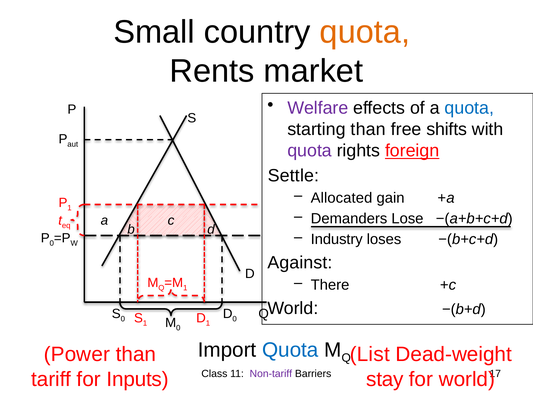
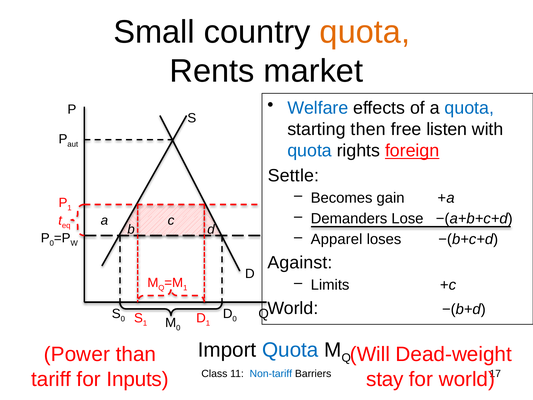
Welfare colour: purple -> blue (318, 108)
starting than: than -> then (368, 129)
shifts: shifts -> listen (447, 129)
quota colour: purple -> blue (310, 150)
Allocated: Allocated -> Becomes (342, 198)
Industry: Industry -> Apparel (337, 239)
There: There -> Limits (330, 285)
List: List -> Will (370, 354)
Non-tariff colour: purple -> blue (271, 374)
